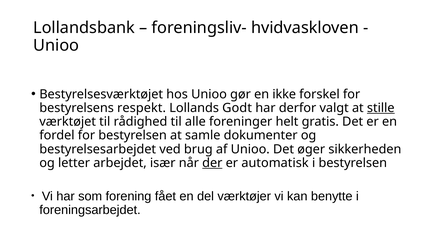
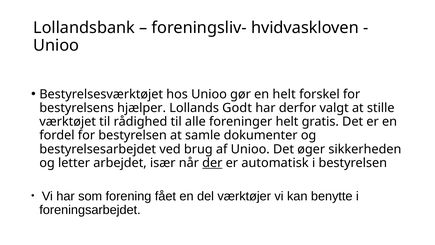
en ikke: ikke -> helt (284, 94)
respekt: respekt -> hjælper (142, 108)
stille underline: present -> none (381, 108)
